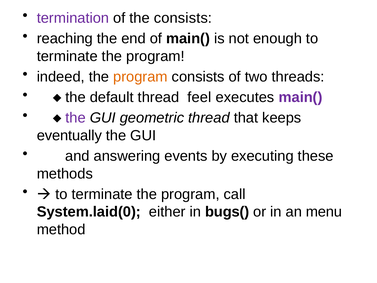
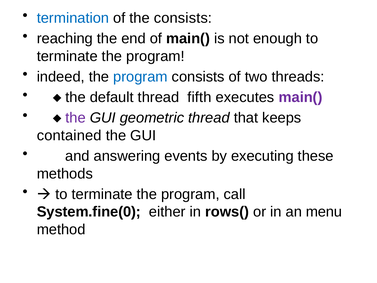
termination colour: purple -> blue (73, 18)
program colour: orange -> blue (140, 77)
feel: feel -> fifth (199, 97)
eventually: eventually -> contained (69, 135)
System.laid(0: System.laid(0 -> System.fine(0 (89, 212)
bugs(: bugs( -> rows( (227, 212)
